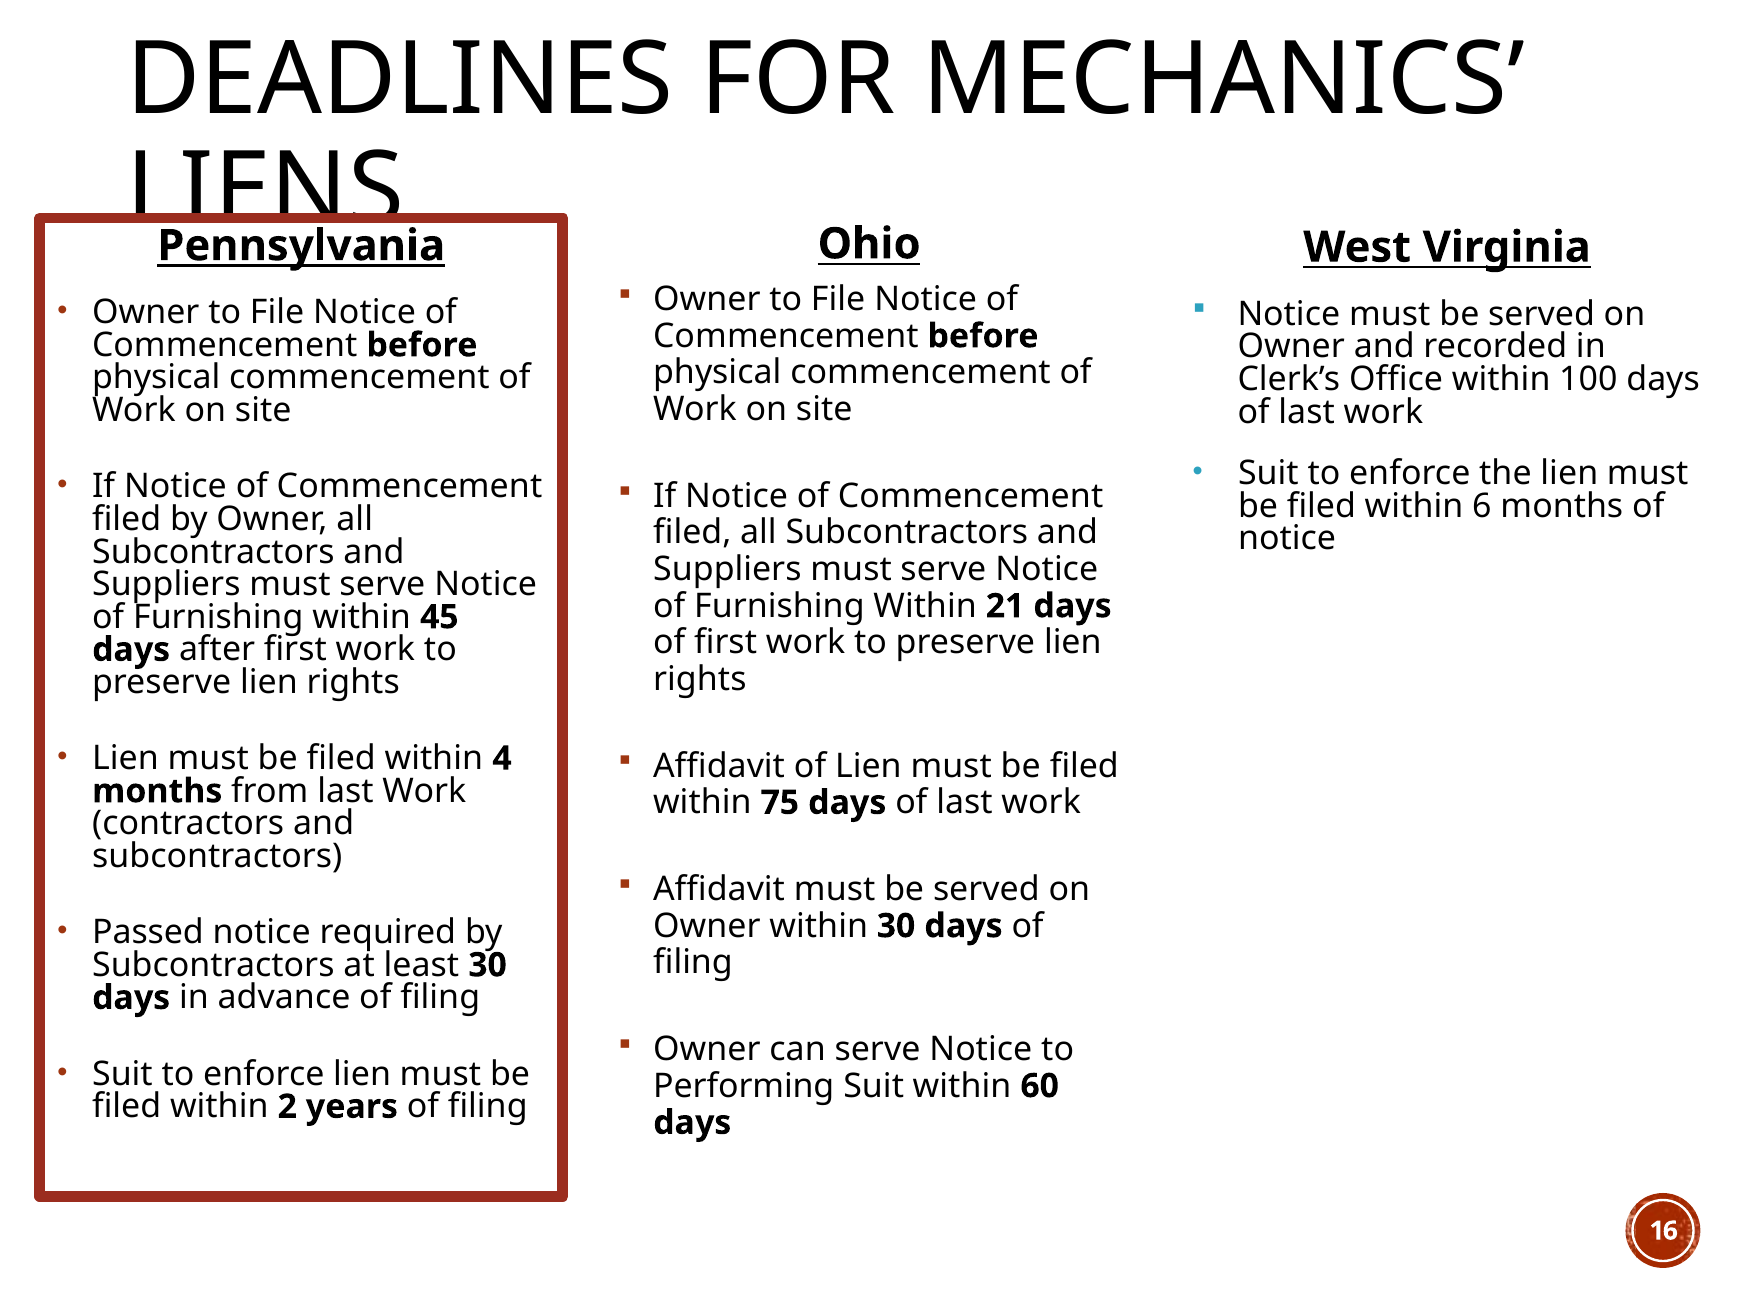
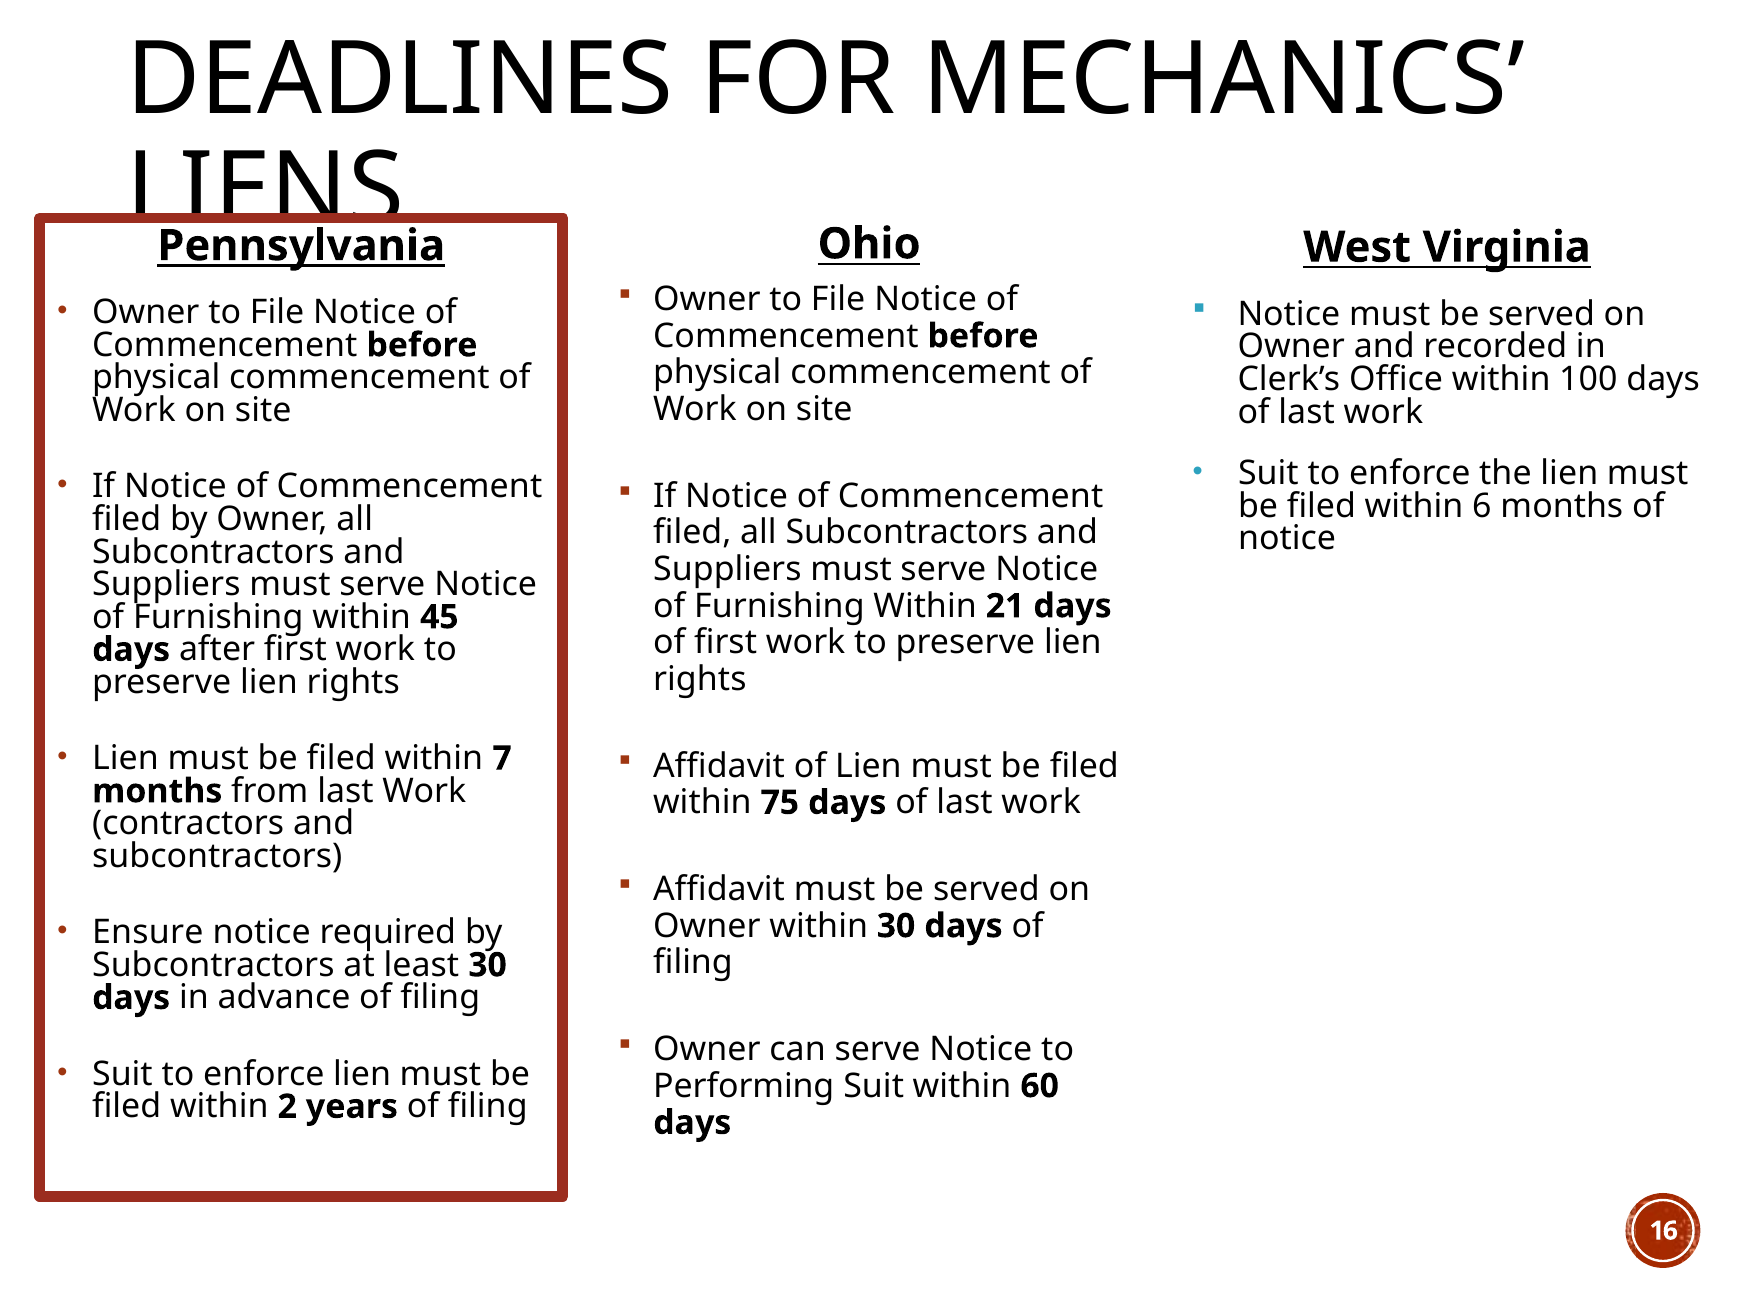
4: 4 -> 7 (502, 759)
Passed: Passed -> Ensure (148, 933)
